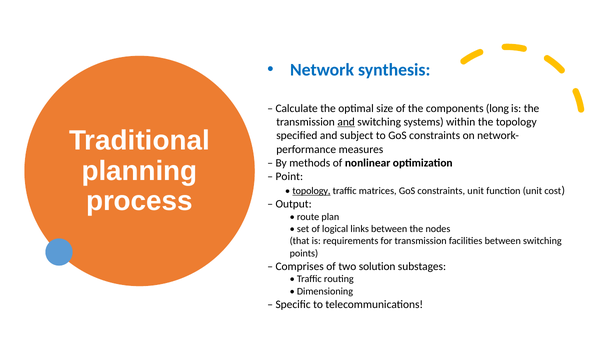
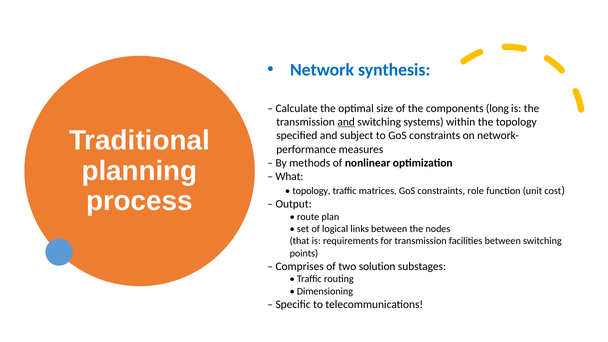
Point: Point -> What (289, 177)
topology underline: present -> none (311, 191)
constraints unit: unit -> role (476, 191)
